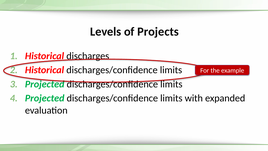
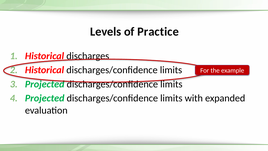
Projects: Projects -> Practice (158, 32)
